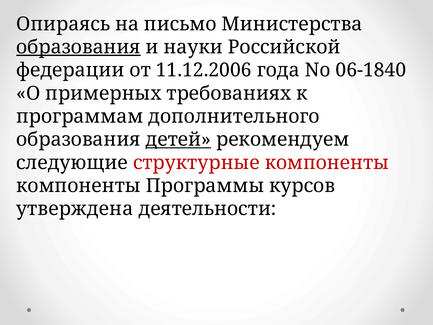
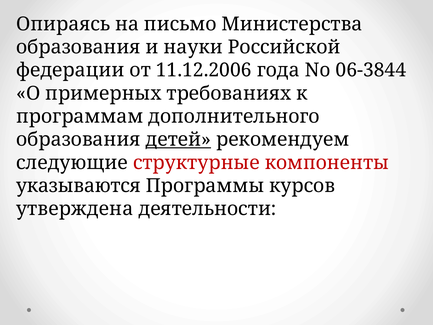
образования underline: present -> none (78, 47)
06-1840: 06-1840 -> 06-3844 (371, 70)
компоненты: компоненты -> указываются (79, 186)
